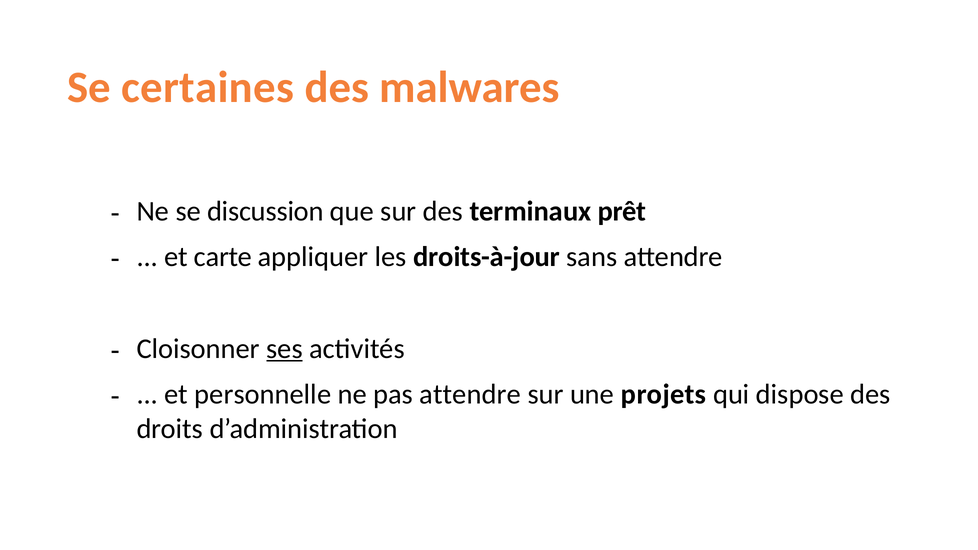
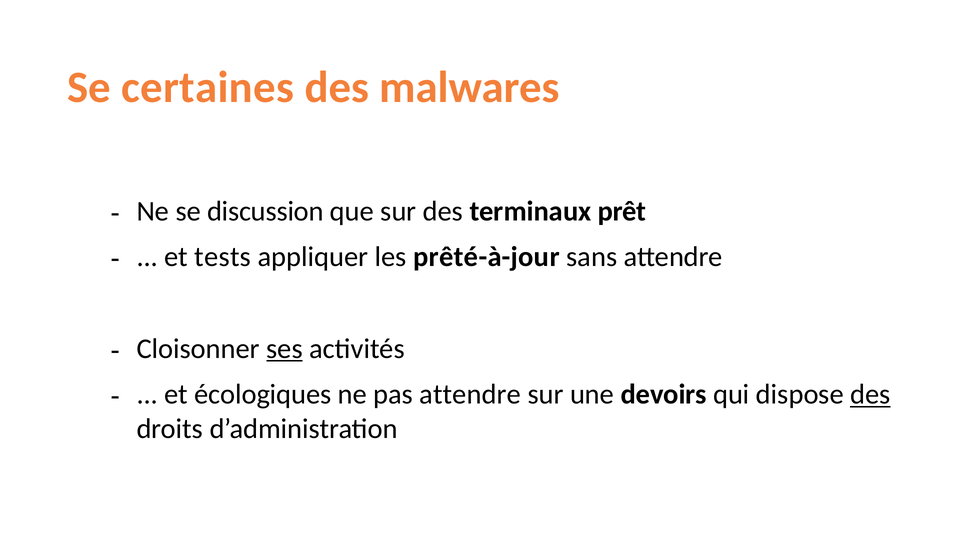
carte: carte -> tests (223, 257)
droits-à-jour: droits-à-jour -> prêté-à-jour (486, 257)
personnelle: personnelle -> écologiques (263, 394)
projets: projets -> devoirs (664, 394)
des underline: none -> present (870, 394)
